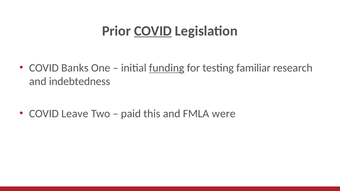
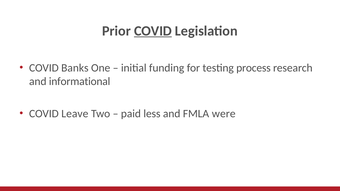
funding underline: present -> none (167, 68)
familiar: familiar -> process (254, 68)
indebtedness: indebtedness -> informational (80, 82)
this: this -> less (152, 114)
